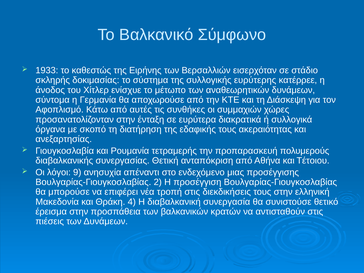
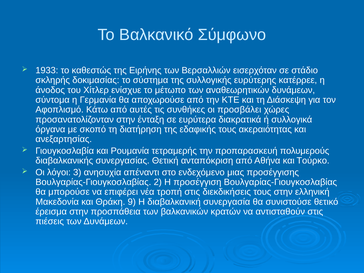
συμμαχιών: συμμαχιών -> προσβάλει (239, 110)
Τέτοιου: Τέτοιου -> Τούρκο (313, 161)
9: 9 -> 3 (77, 172)
4: 4 -> 9 (132, 202)
